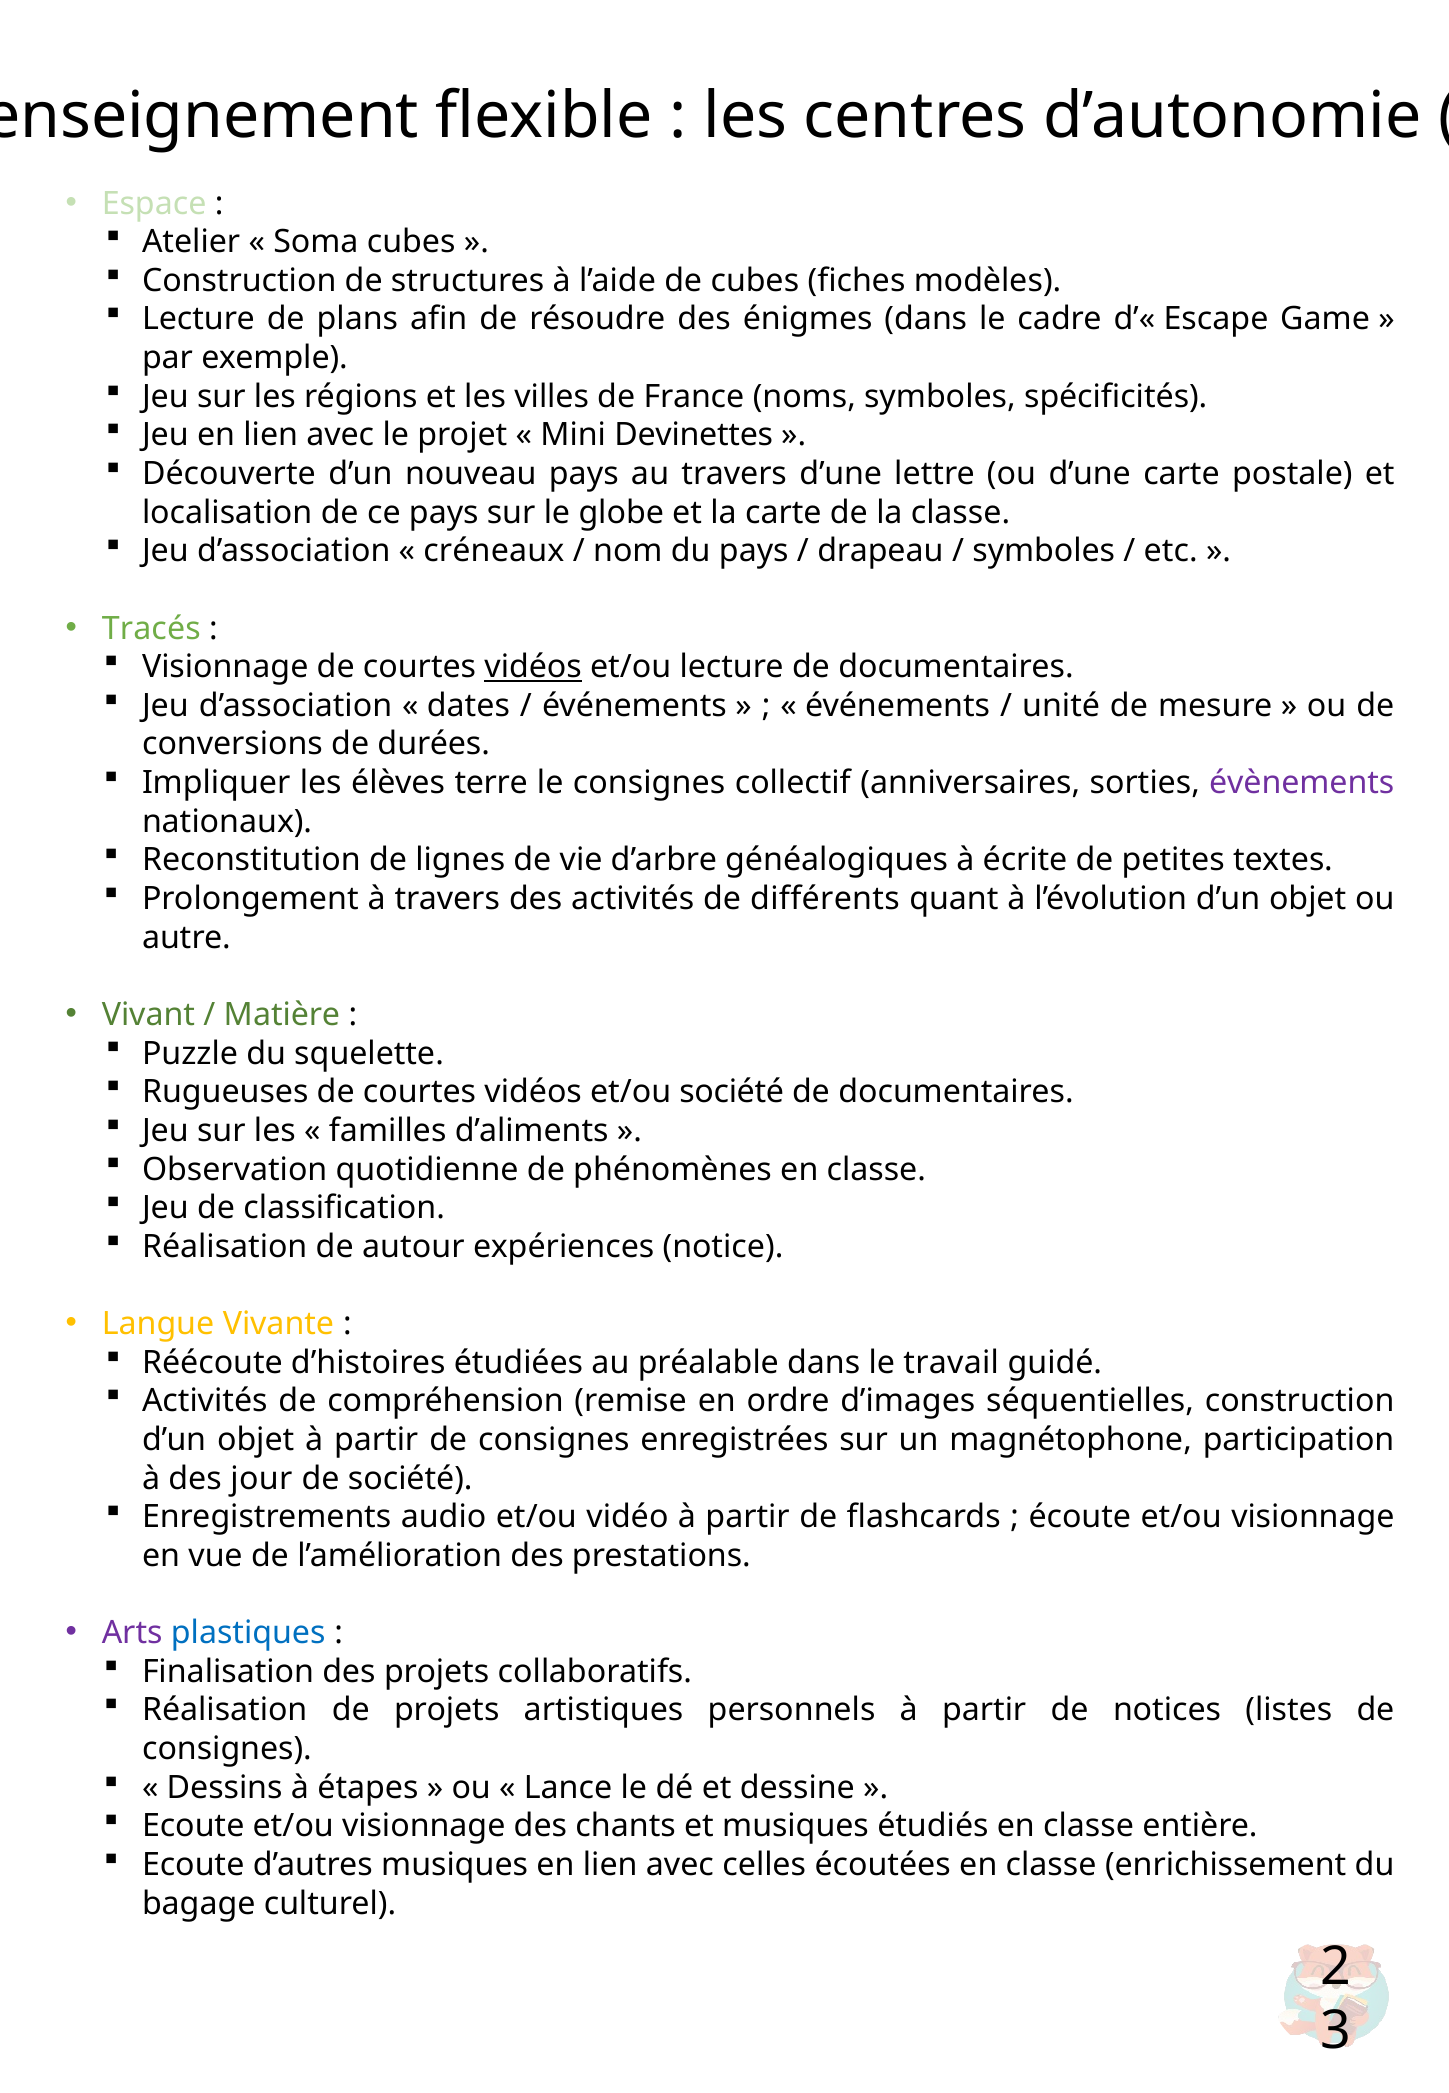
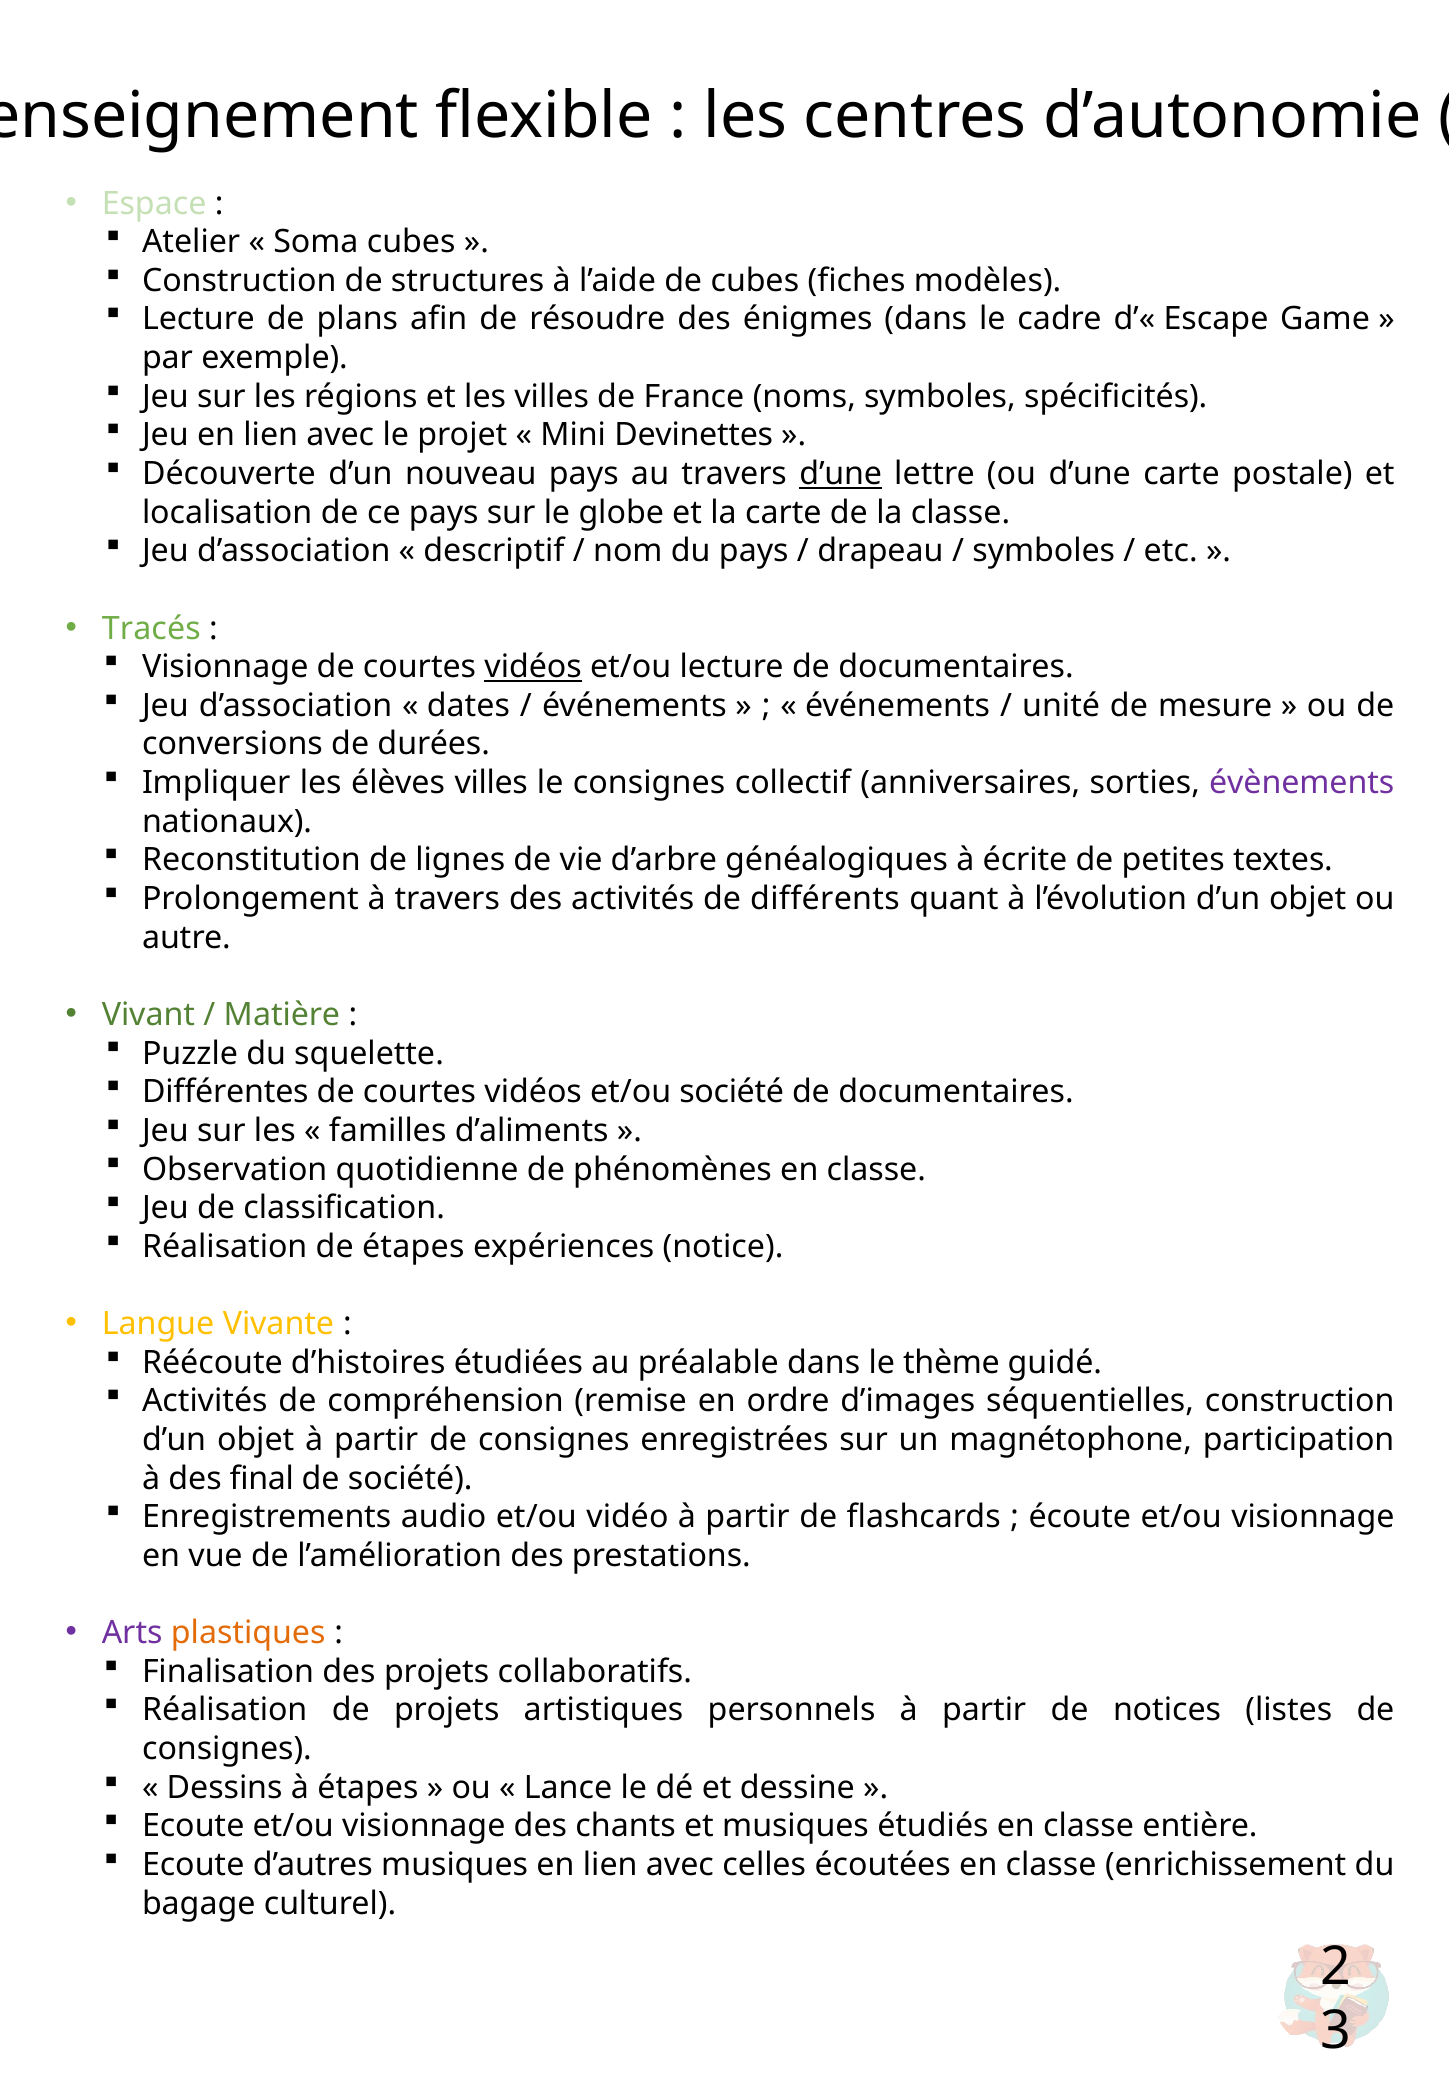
d’une underline: none -> present (841, 474)
créneaux: créneaux -> descriptif (494, 551)
élèves terre: terre -> villes (491, 783)
Rugueuses: Rugueuses -> Différentes (225, 1092)
de autour: autour -> étapes (413, 1247)
travail: travail -> thème (951, 1363)
jour: jour -> final (262, 1479)
plastiques colour: blue -> orange (248, 1633)
